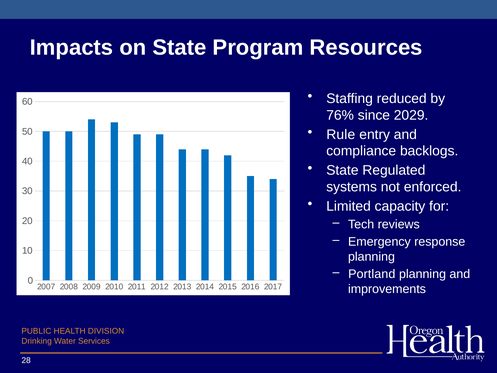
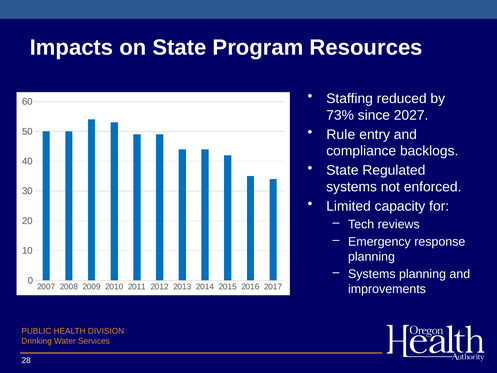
76%: 76% -> 73% (340, 115)
2029: 2029 -> 2027 (411, 115)
Portland: Portland -> Systems (372, 274)
